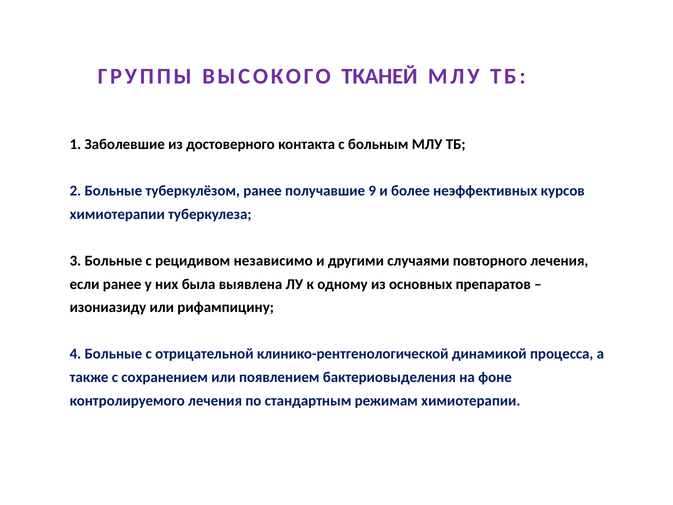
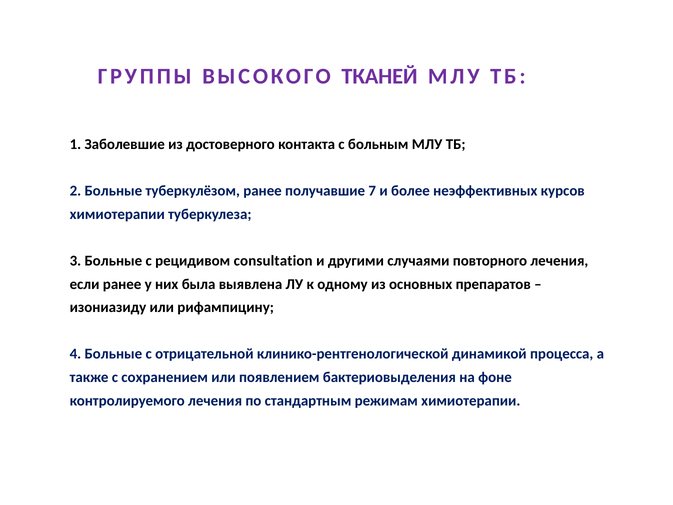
9: 9 -> 7 (372, 191)
независимо: независимо -> consultation (273, 261)
